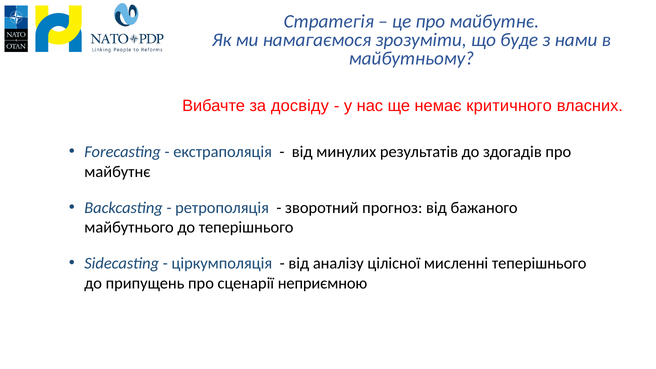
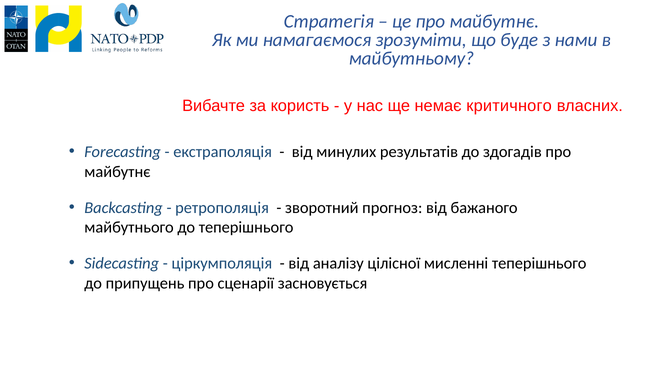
досвіду: досвіду -> користь (300, 106)
неприємною: неприємною -> засновується (323, 283)
